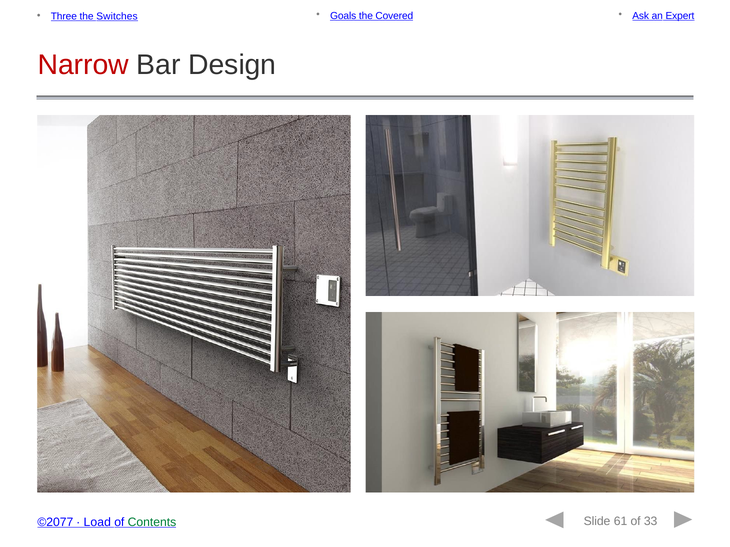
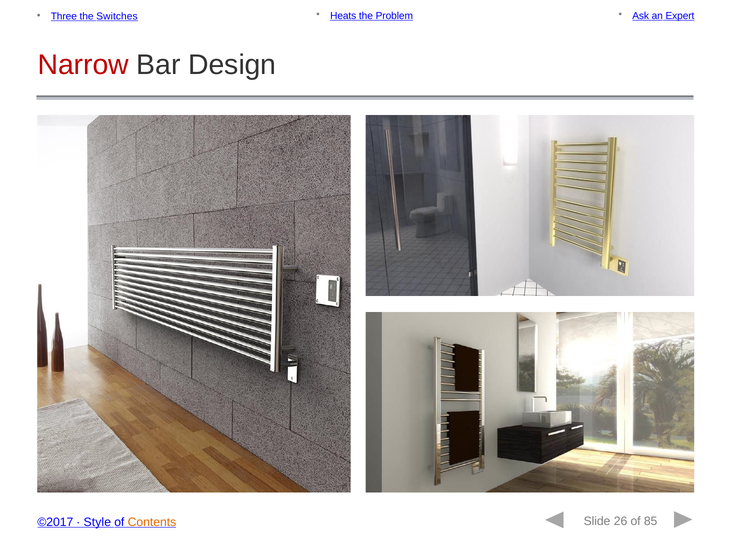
Goals: Goals -> Heats (343, 16)
Covered: Covered -> Problem (394, 16)
©2077: ©2077 -> ©2017 (55, 523)
Load: Load -> Style (97, 523)
Contents colour: green -> orange (152, 523)
61: 61 -> 26 (621, 522)
33: 33 -> 85 (651, 522)
